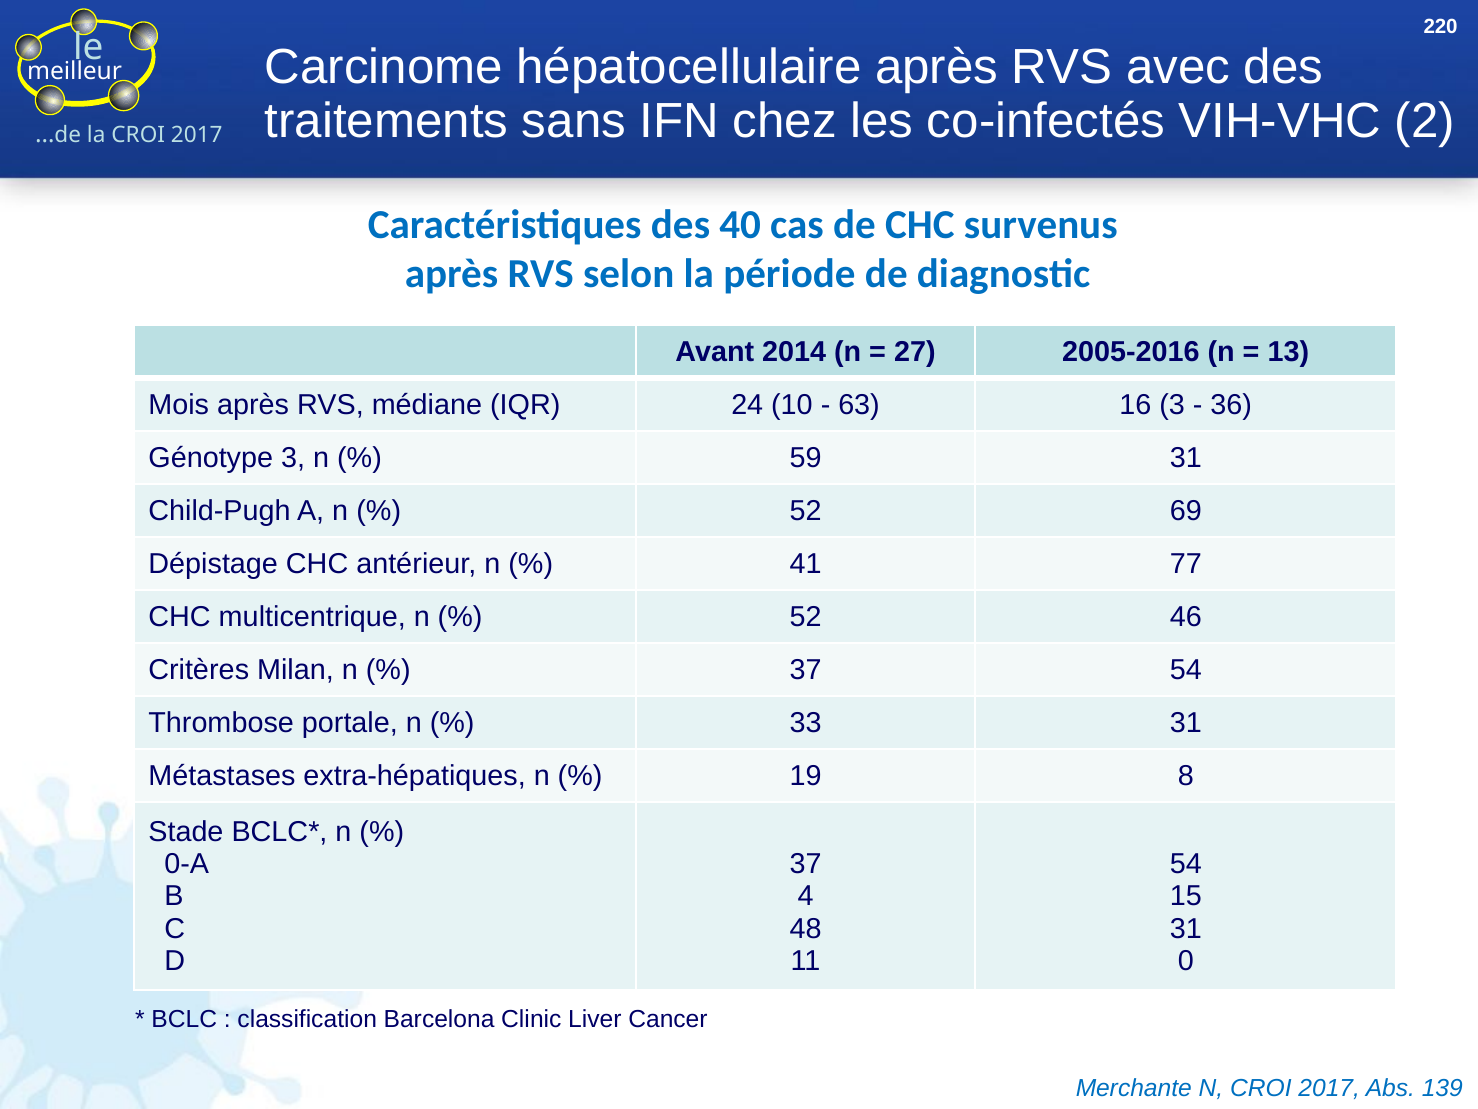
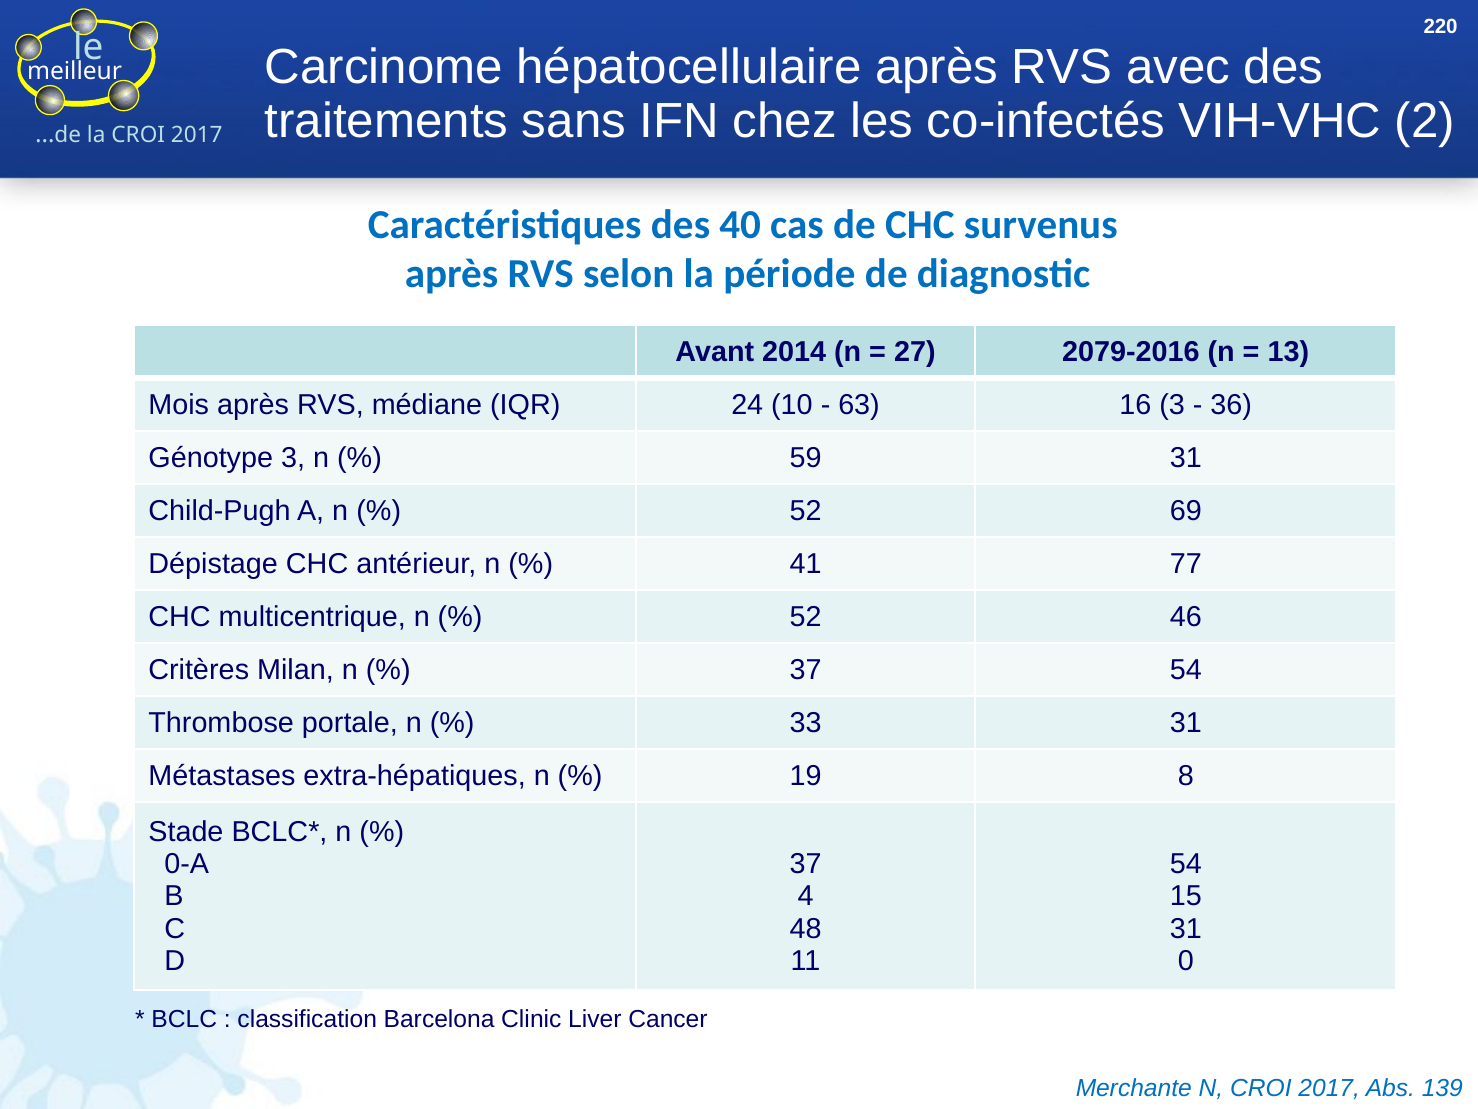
2005-2016: 2005-2016 -> 2079-2016 (1131, 352)
